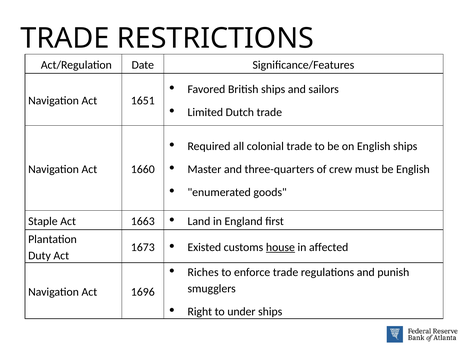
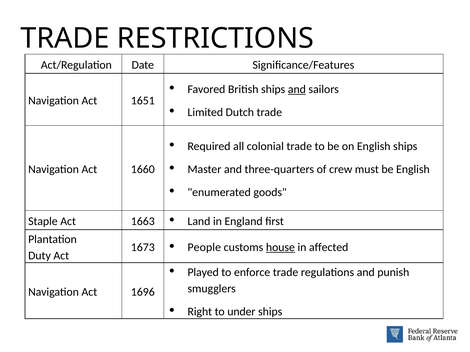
and underline: none -> present (297, 89)
Existed: Existed -> People (204, 248)
Riches: Riches -> Played (203, 273)
